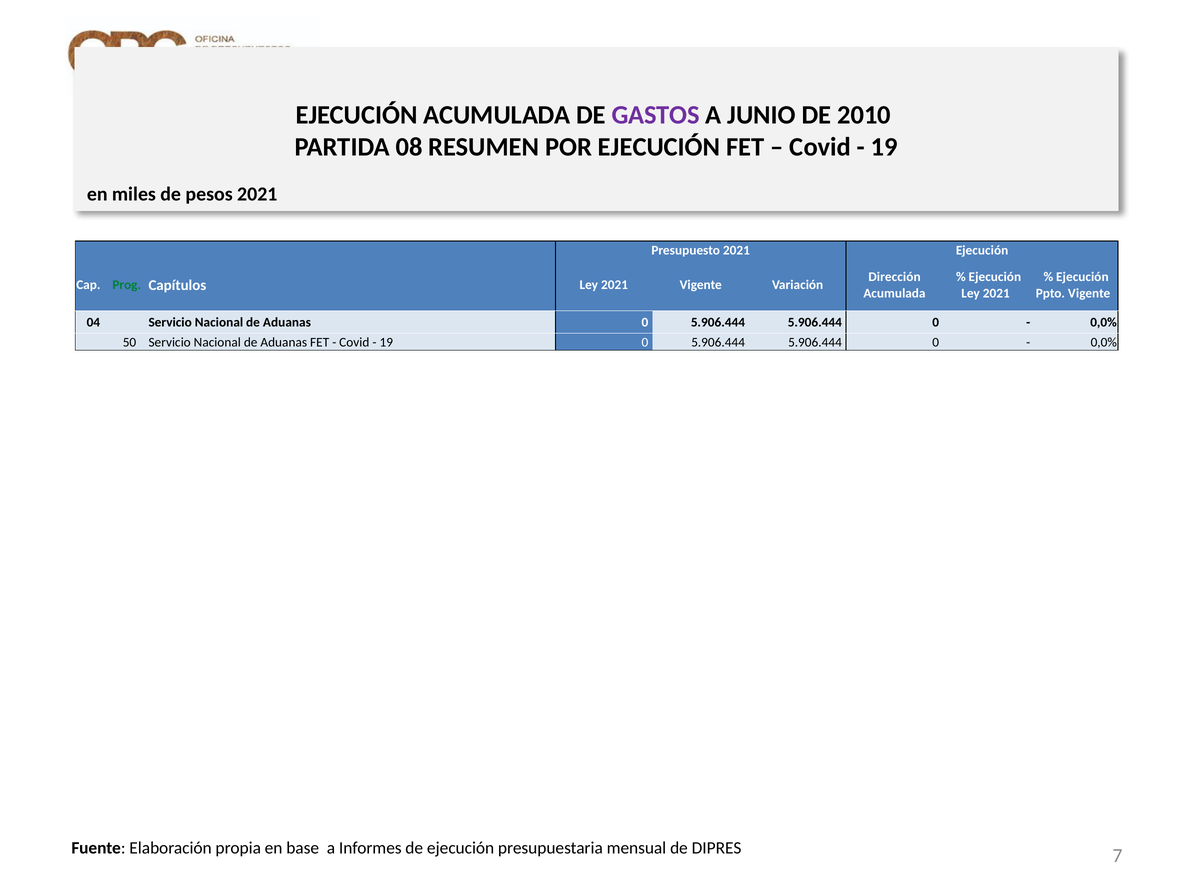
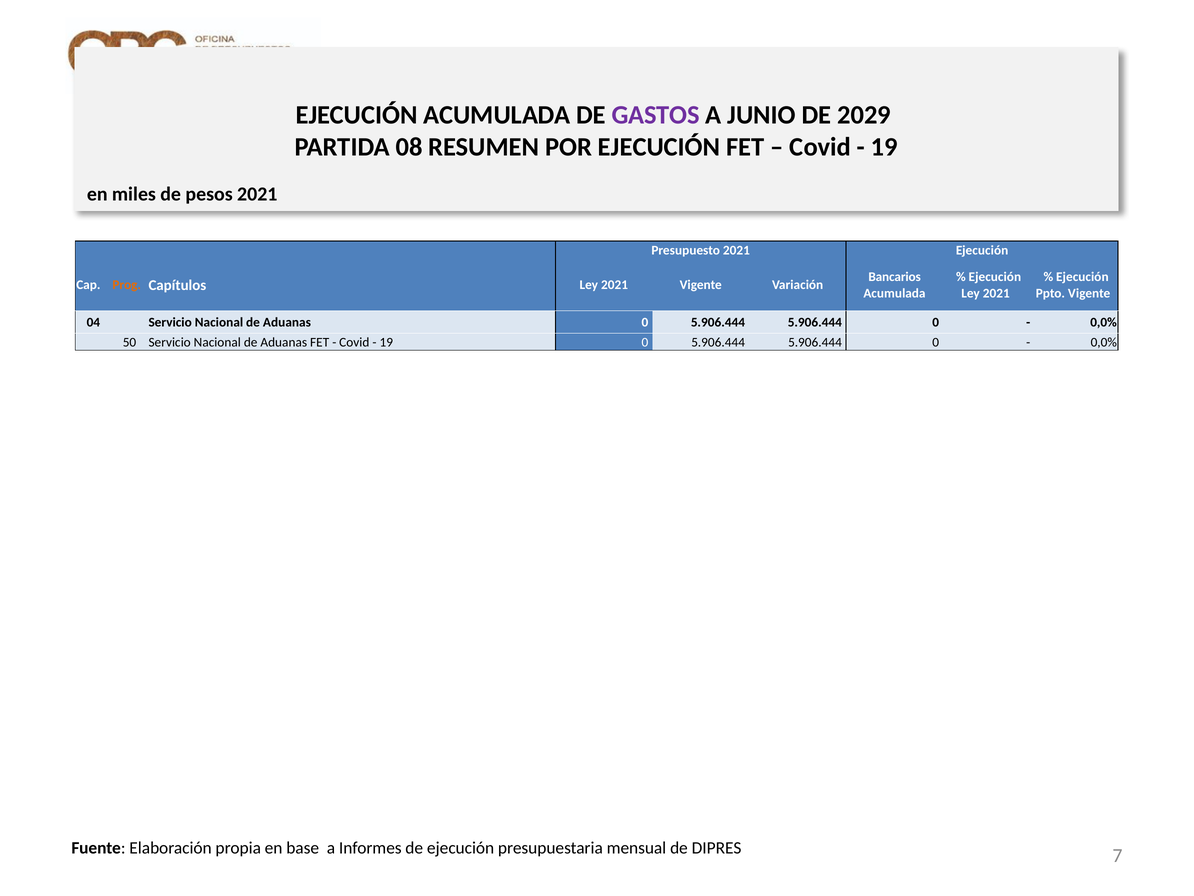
2010: 2010 -> 2029 (864, 115)
Dirección: Dirección -> Bancarios (895, 277)
Prog colour: green -> orange (127, 285)
